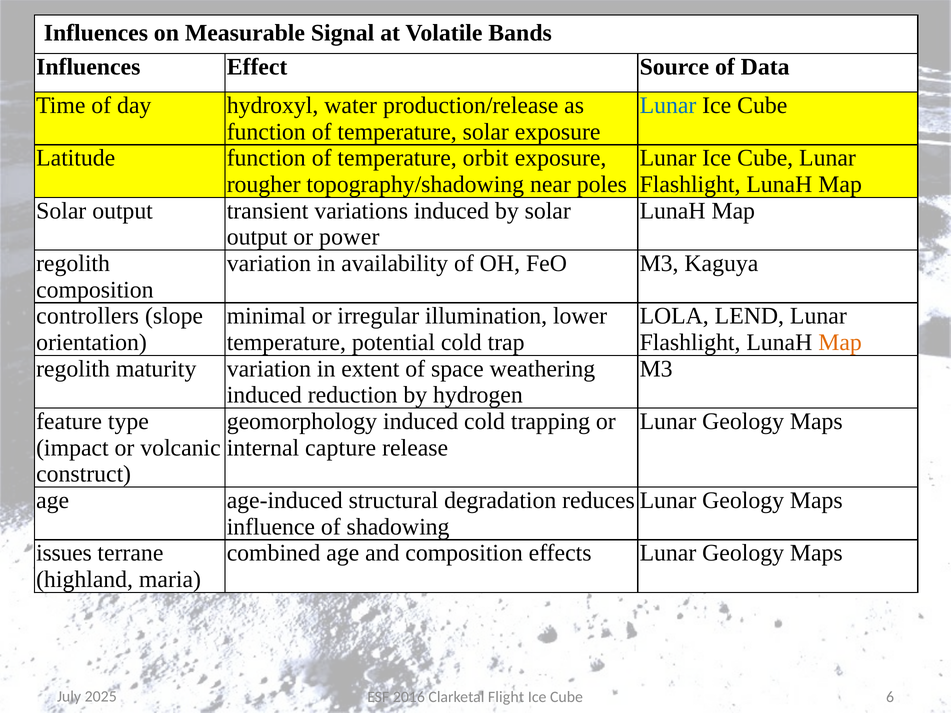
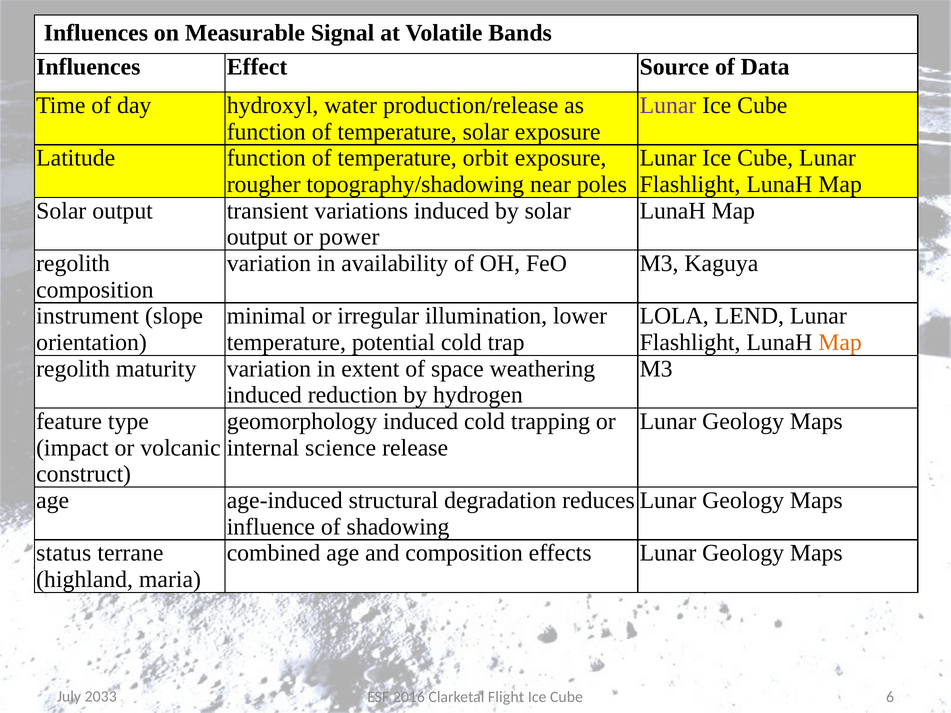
Lunar colour: blue -> purple (668, 106)
controllers: controllers -> instrument (88, 316)
capture: capture -> science (341, 448)
issues: issues -> status (64, 553)
2025: 2025 -> 2033 (101, 697)
